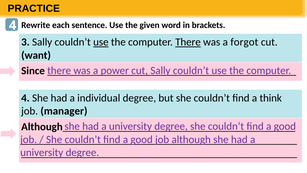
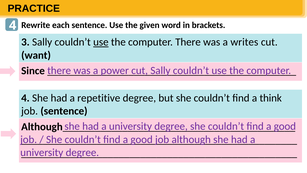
There underline: present -> none (188, 42)
forgot: forgot -> writes (244, 42)
individual: individual -> repetitive (99, 98)
job manager: manager -> sentence (64, 111)
